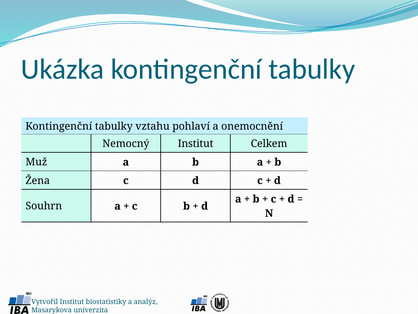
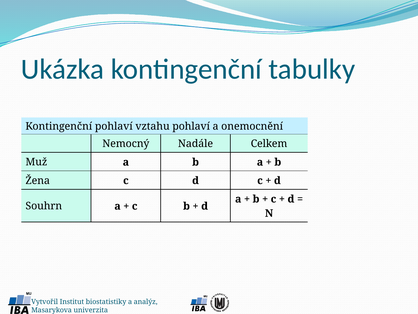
tabulky: tabulky -> pohlaví (114, 126)
Nemocný Institut: Institut -> Nadále (196, 143)
